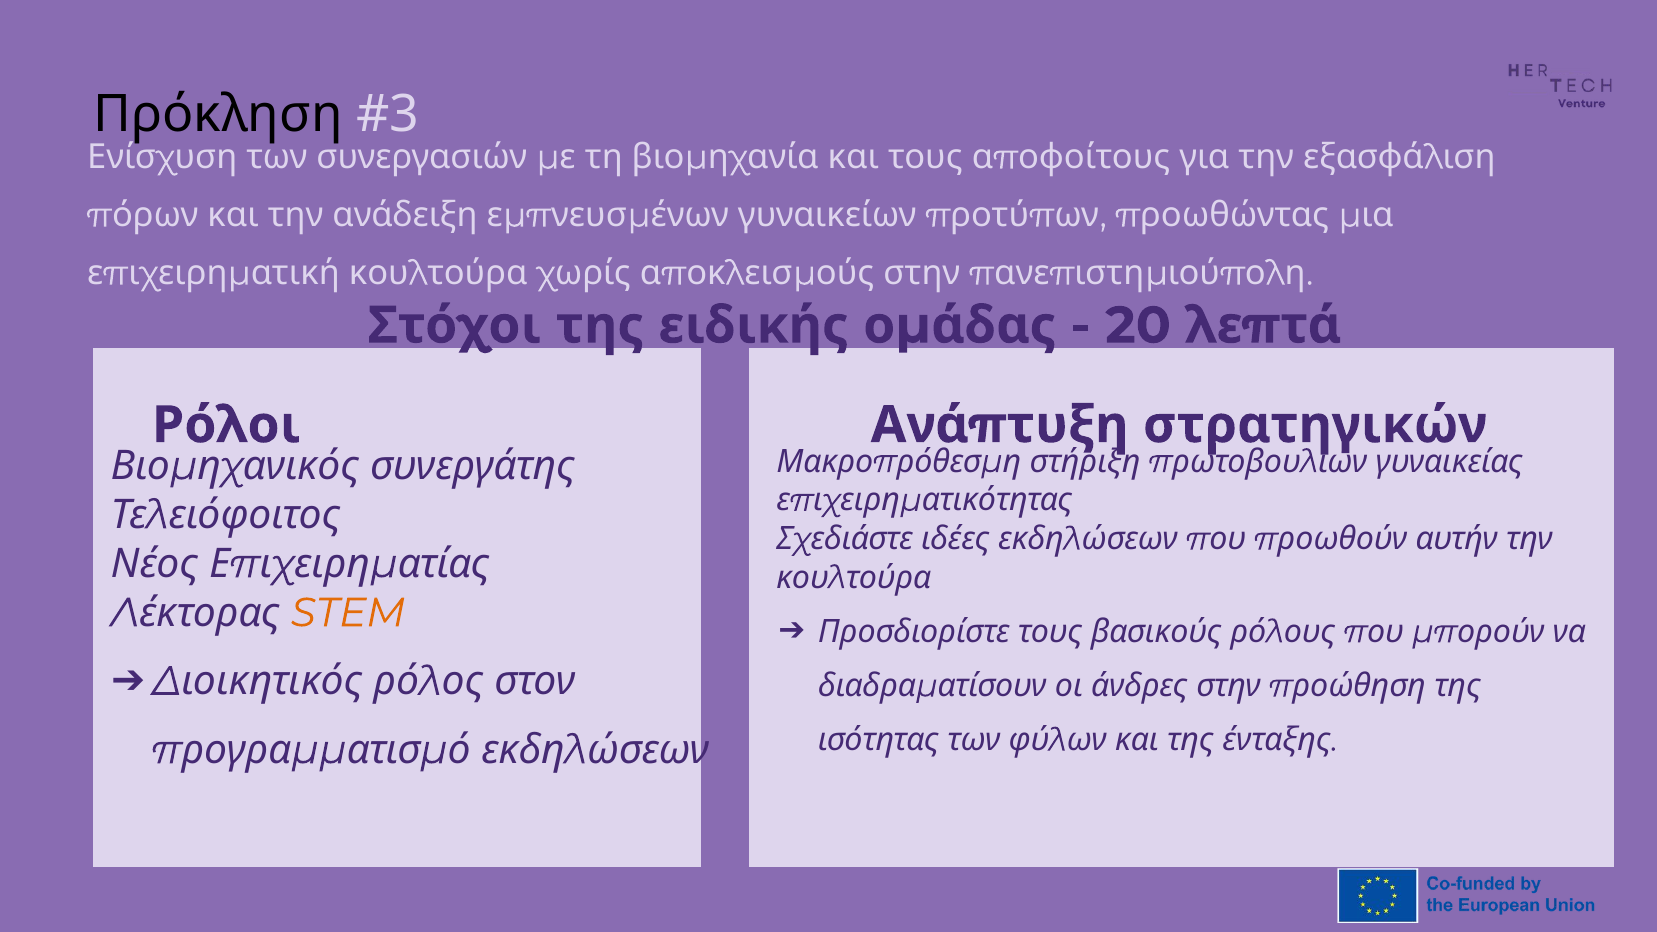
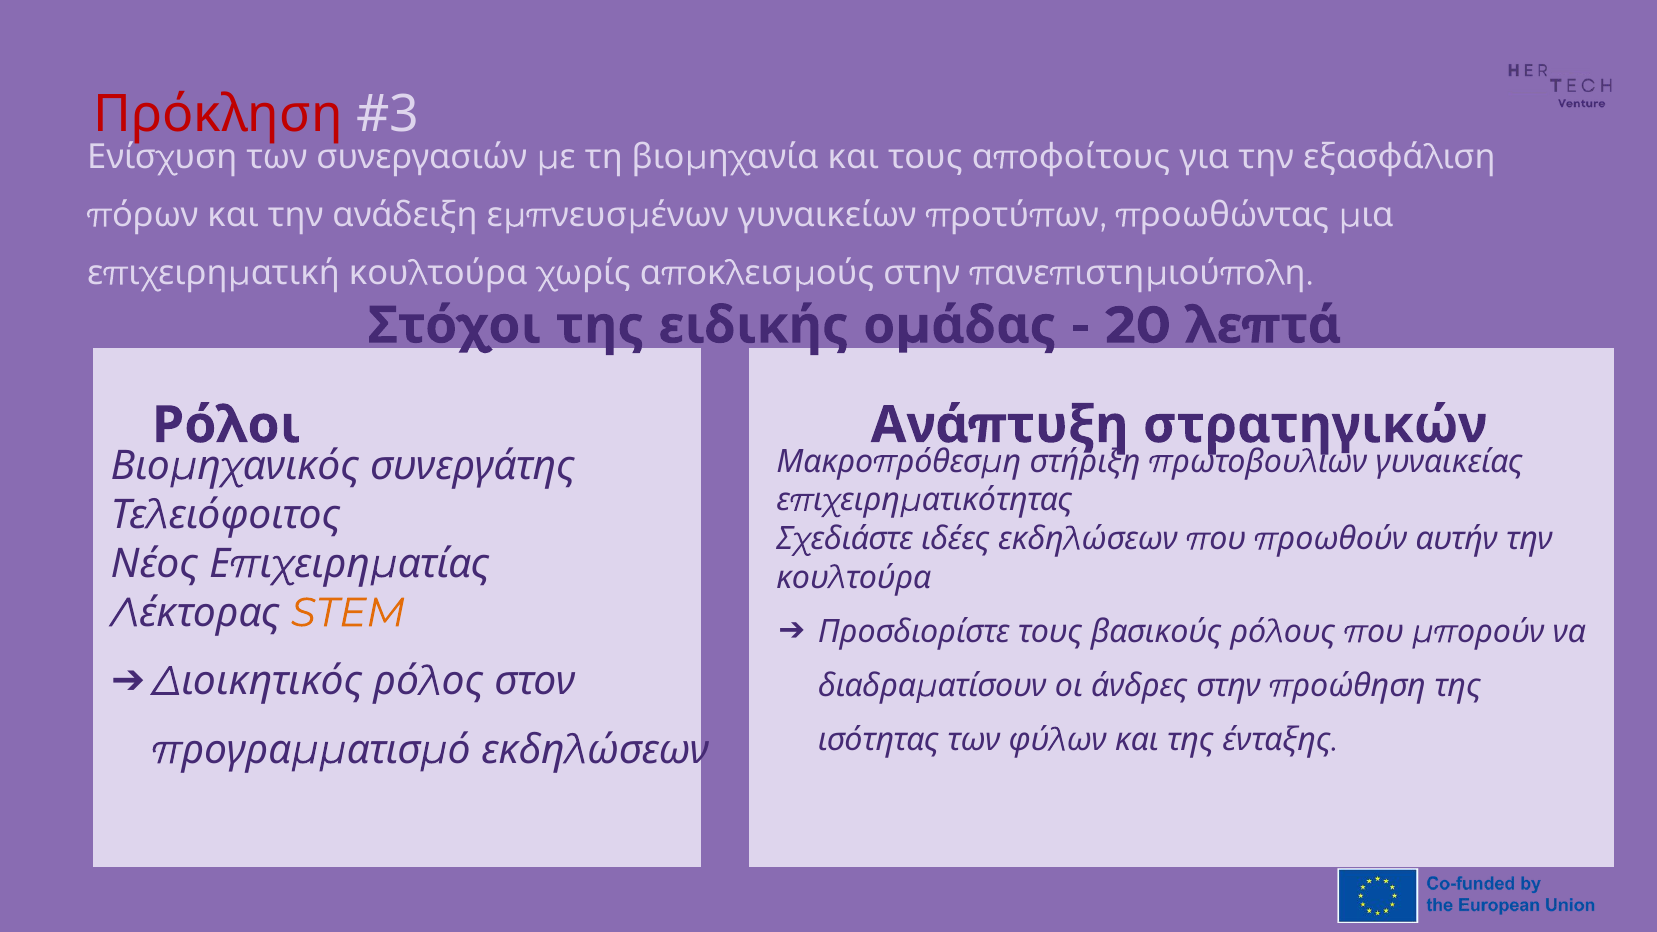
Πρόκληση colour: black -> red (218, 114)
